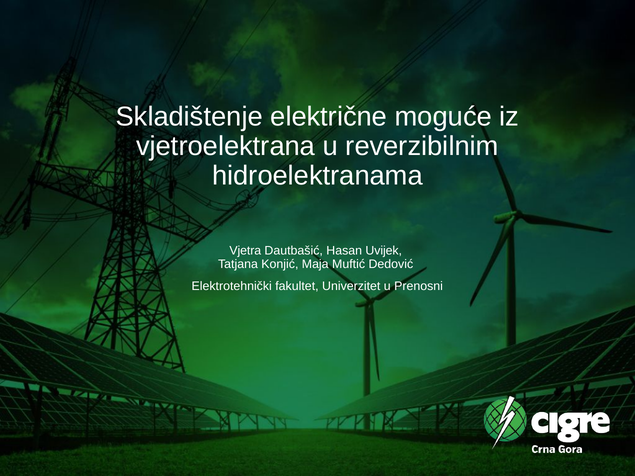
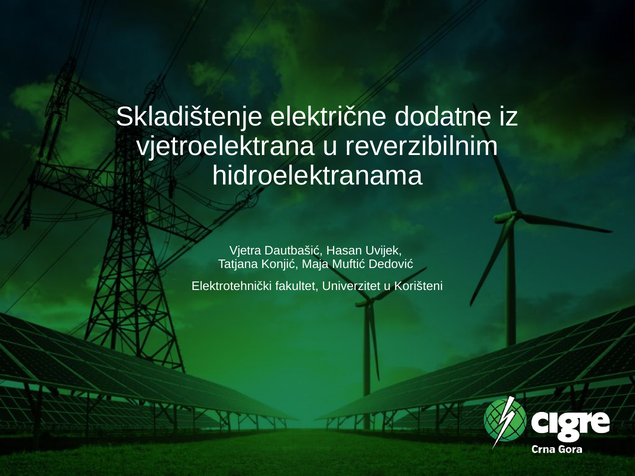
moguće: moguće -> dodatne (443, 117)
Prenosni: Prenosni -> Korišteni (419, 286)
